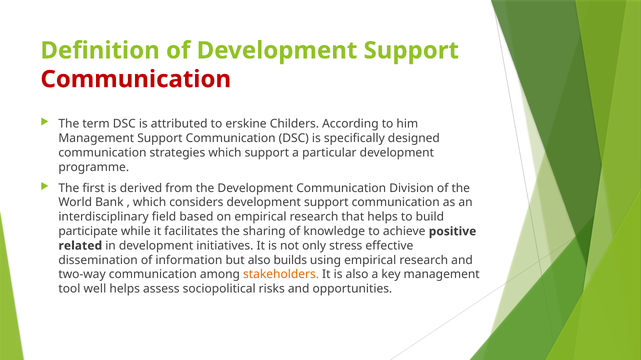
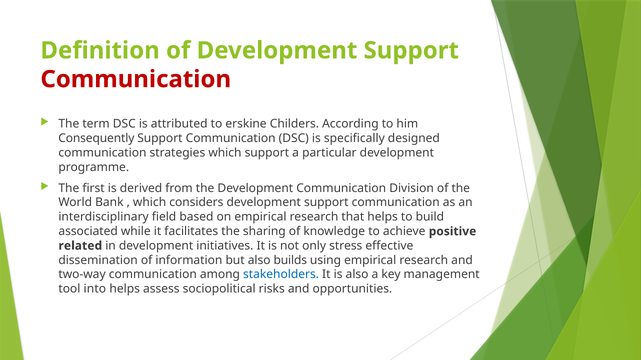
Management: Management -> Consequently (96, 138)
participate: participate -> associated (88, 232)
stakeholders colour: orange -> blue (281, 275)
well: well -> into (95, 289)
